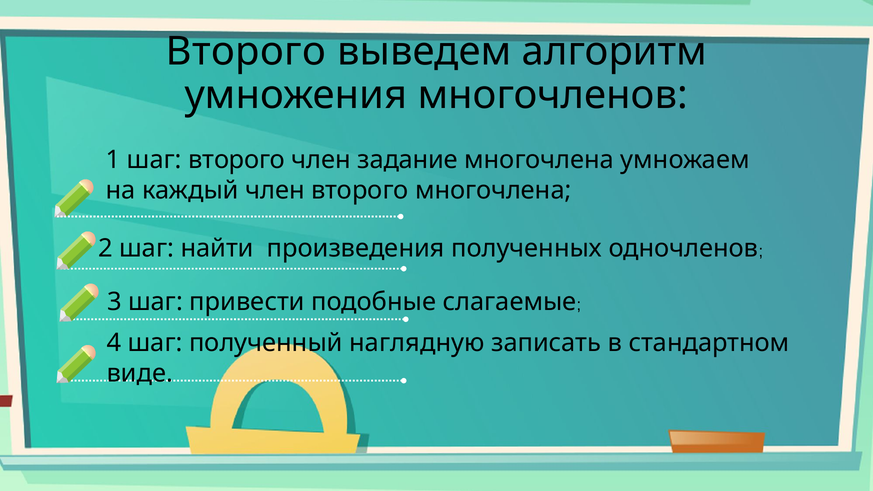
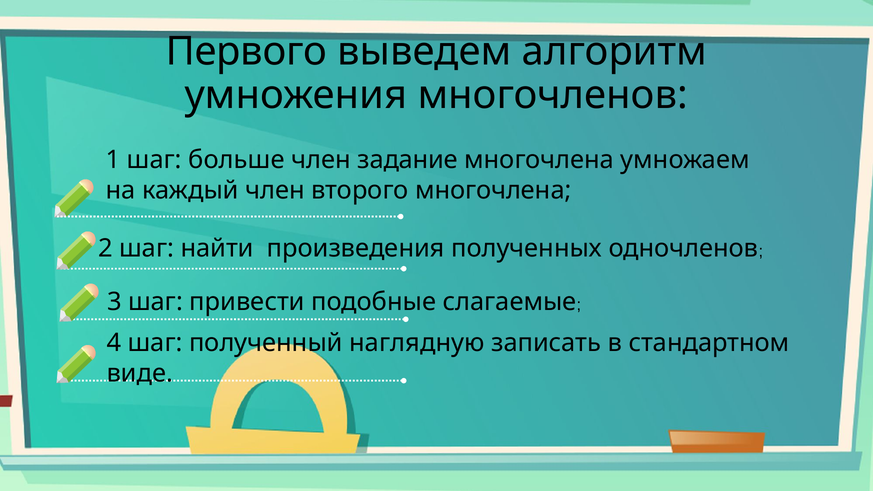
Второго: Второго -> Первого (246, 52)
шаг второго: второго -> больше (237, 160)
